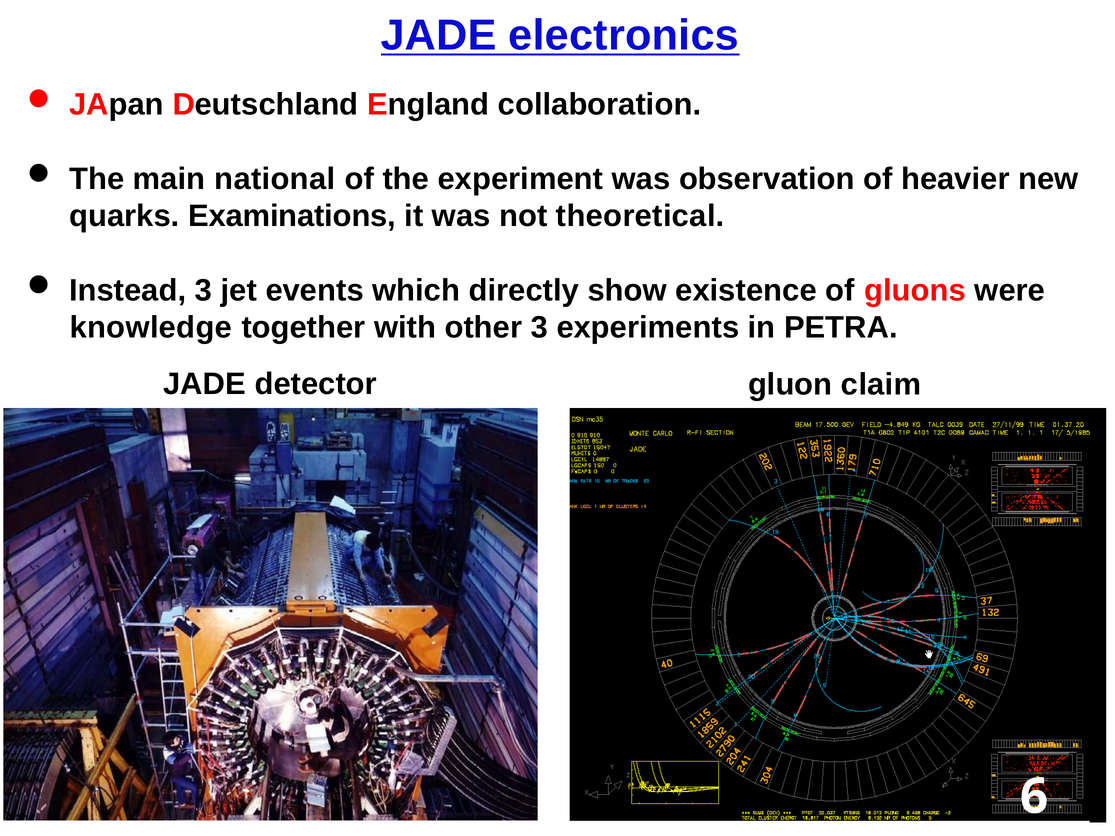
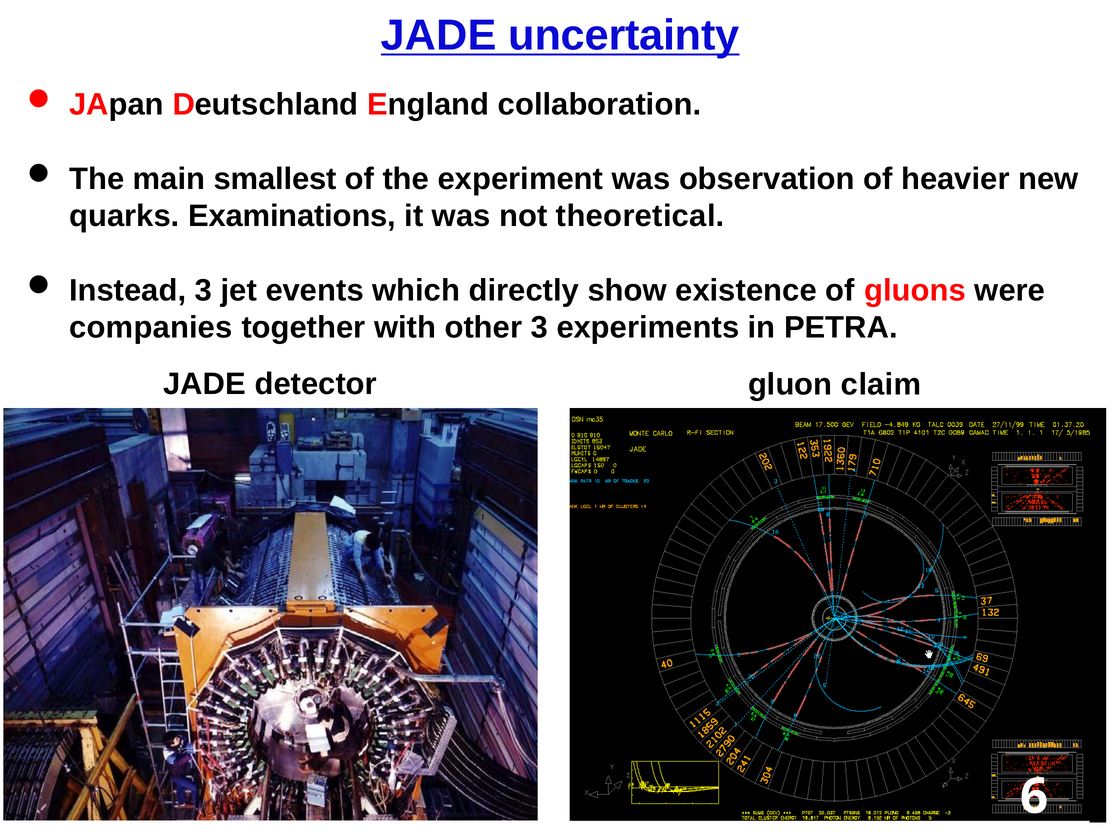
electronics: electronics -> uncertainty (624, 35)
national: national -> smallest (275, 179)
knowledge: knowledge -> companies (151, 328)
